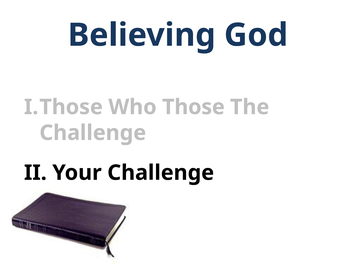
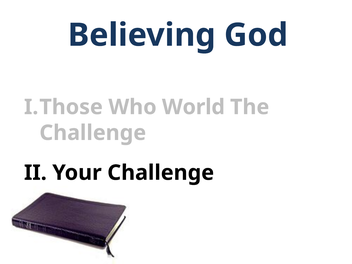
Those: Those -> World (193, 107)
